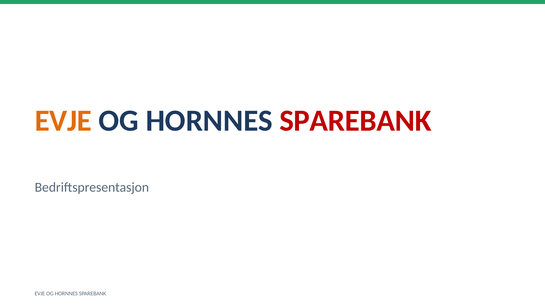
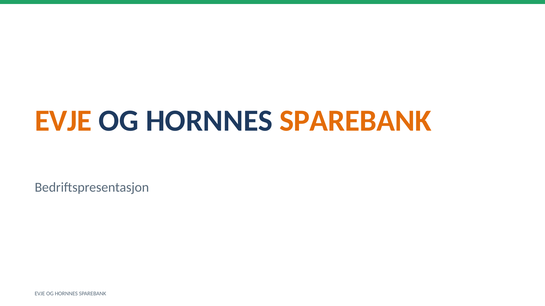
SPAREBANK colour: red -> orange (355, 121)
